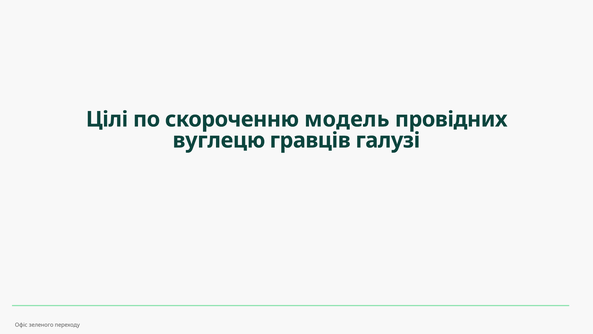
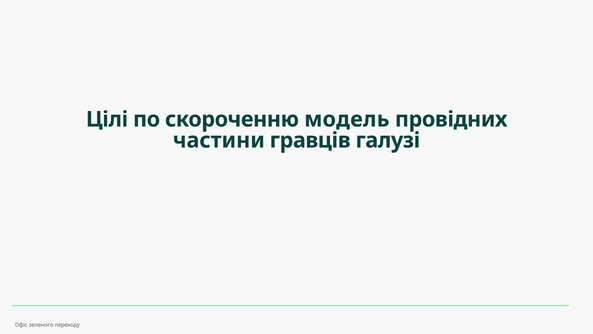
вуглецю: вуглецю -> частини (219, 140)
